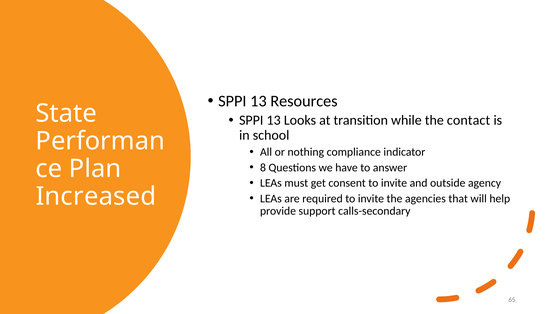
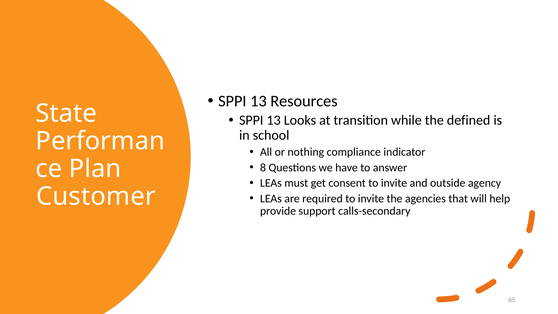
contact: contact -> defined (469, 120)
Increased: Increased -> Customer (96, 196)
